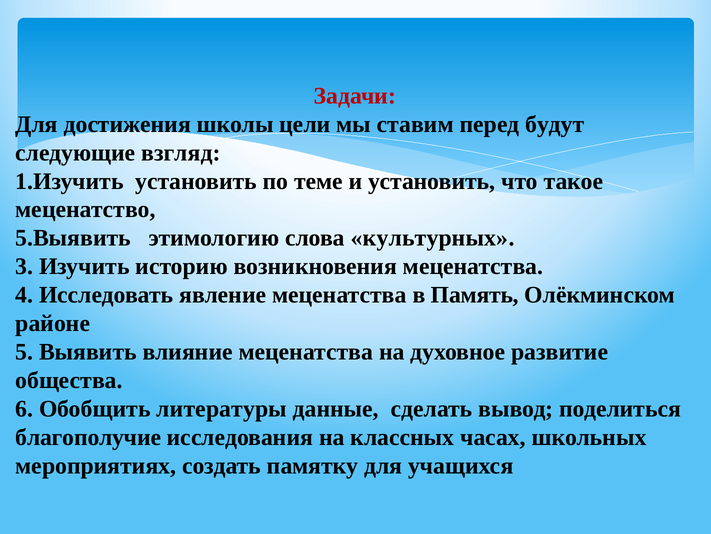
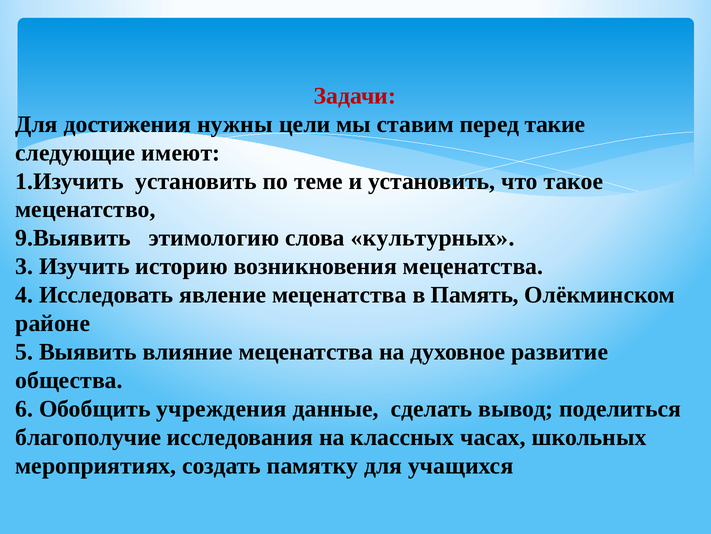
школы: школы -> нужны (235, 124)
будут: будут -> такие (555, 124)
взгляд: взгляд -> имеют (181, 152)
5.Выявить: 5.Выявить -> 9.Выявить (73, 238)
литературы: литературы -> учреждения (222, 408)
